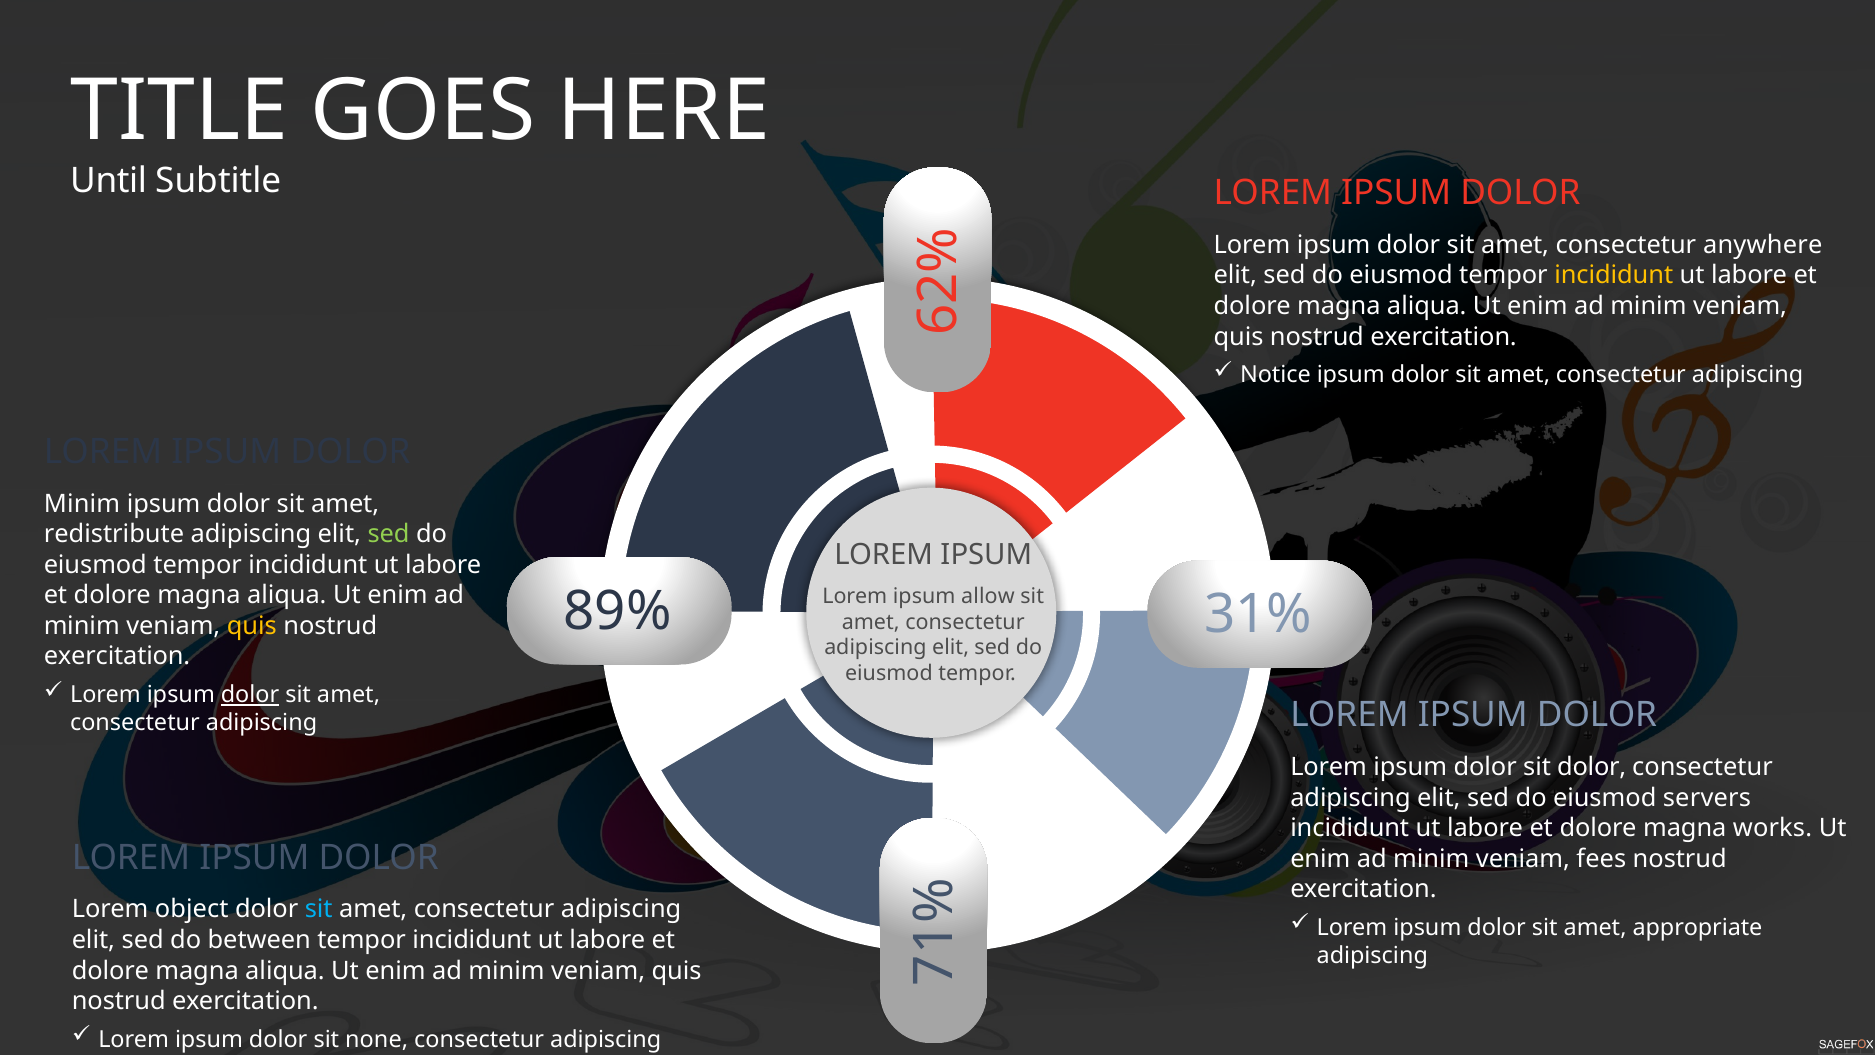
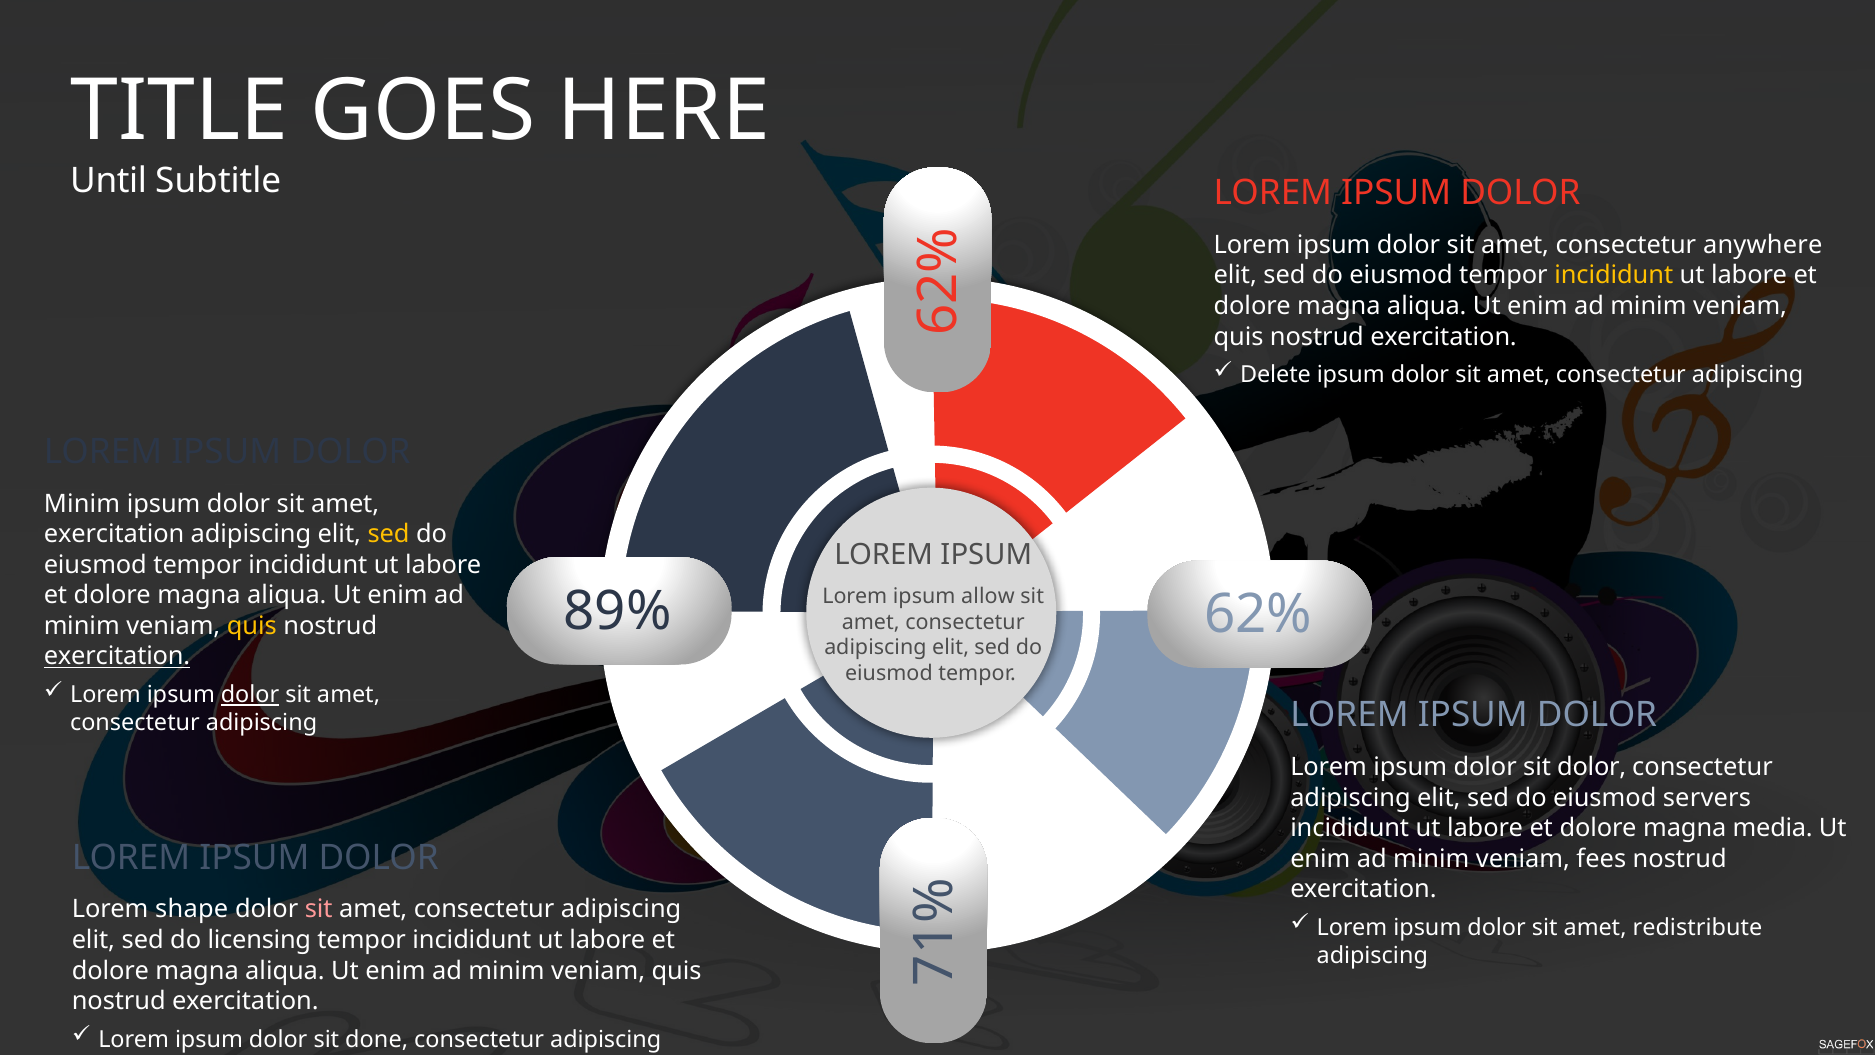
Notice: Notice -> Delete (1275, 375)
redistribute: redistribute -> exercitation (114, 534)
sed colour: light green -> yellow (389, 534)
31%: 31% -> 62% (1258, 614)
exercitation underline: none -> present (117, 656)
works: works -> media (1773, 828)
object: object -> shape (192, 909)
sit colour: light blue -> pink (319, 909)
appropriate: appropriate -> redistribute (1697, 928)
between: between -> licensing (259, 940)
none: none -> done (377, 1039)
